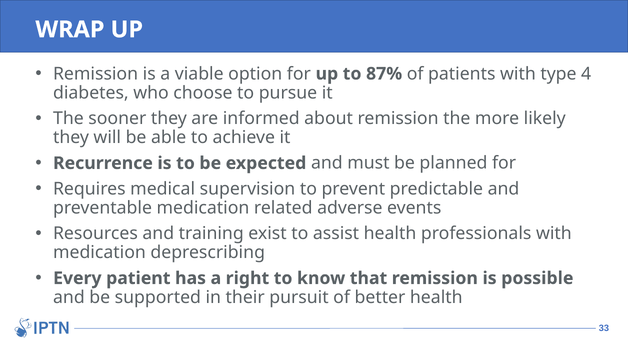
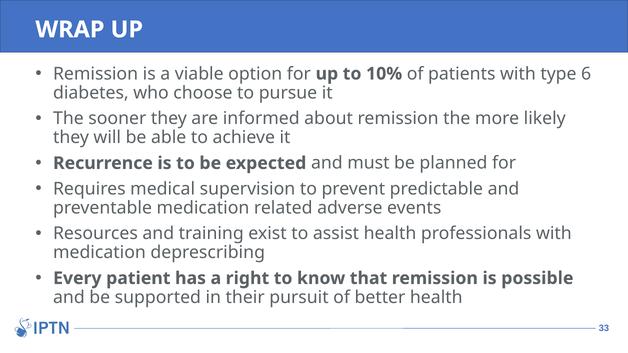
87%: 87% -> 10% (384, 74)
4: 4 -> 6 (586, 74)
